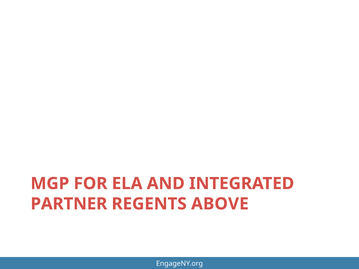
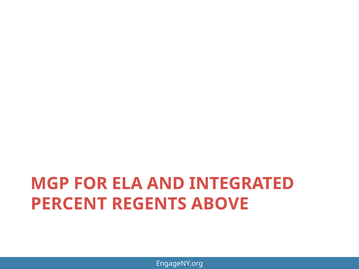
PARTNER: PARTNER -> PERCENT (69, 204)
